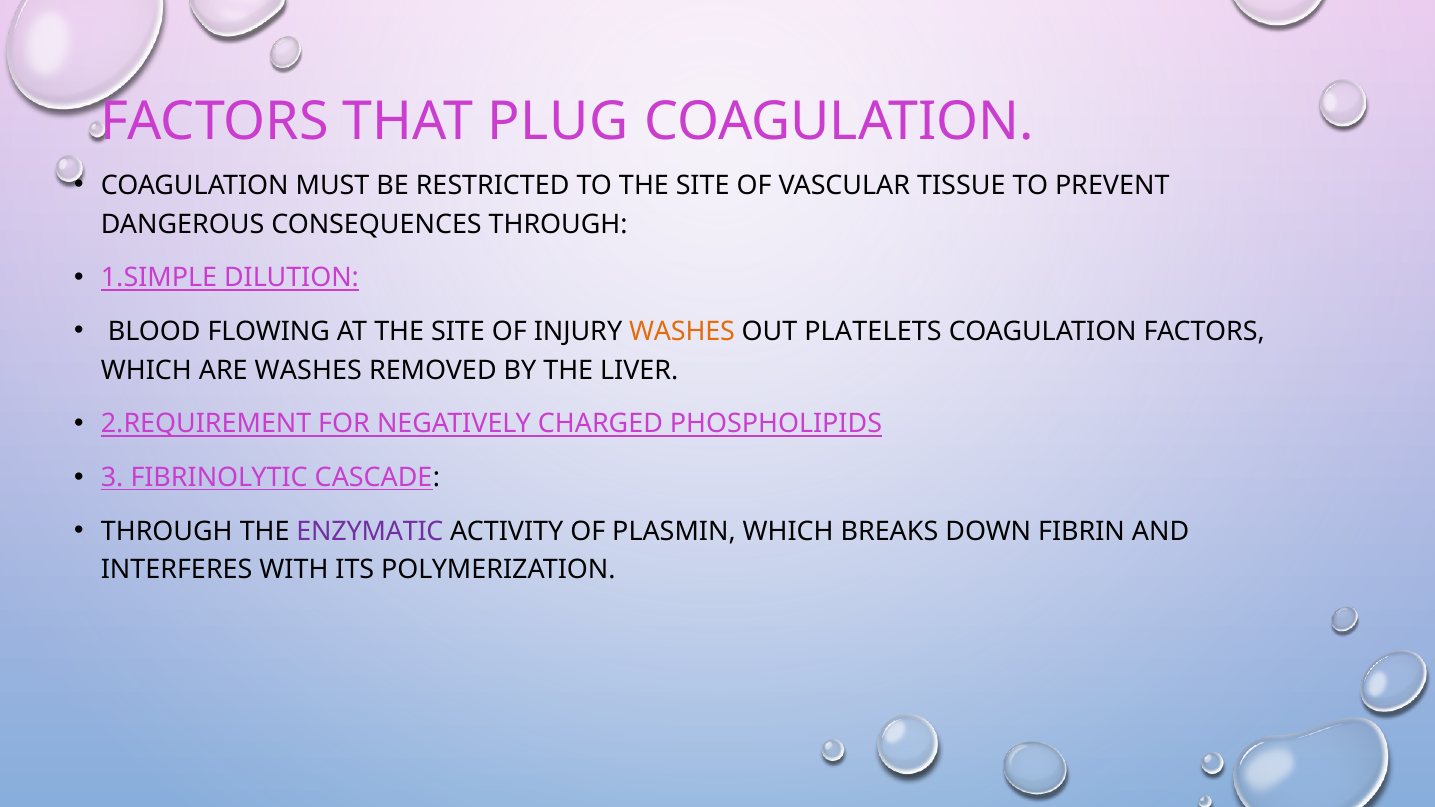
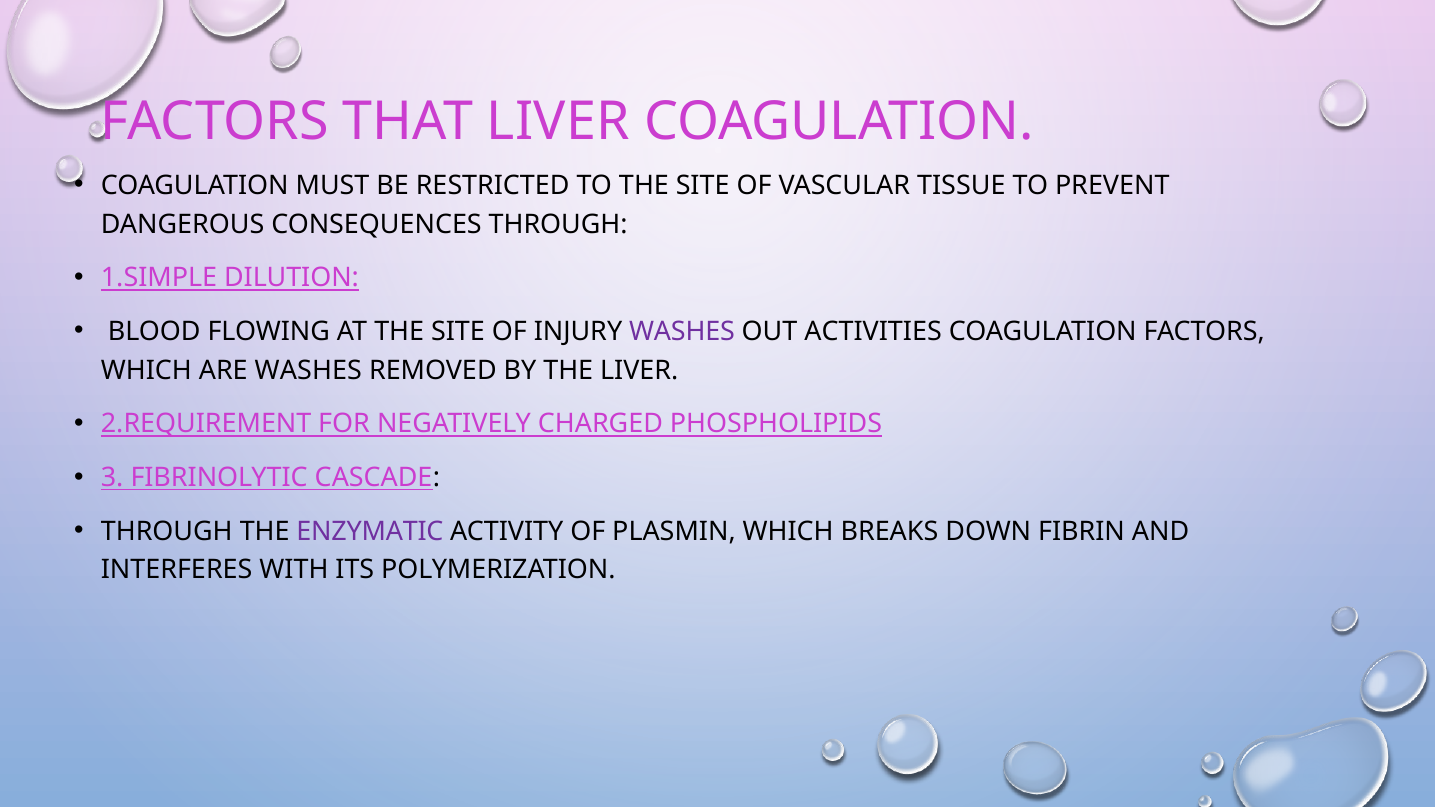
THAT PLUG: PLUG -> LIVER (558, 122)
WASHES colour: orange -> purple (682, 332)
PLATELETS: PLATELETS -> ACTIVITIES (873, 332)
